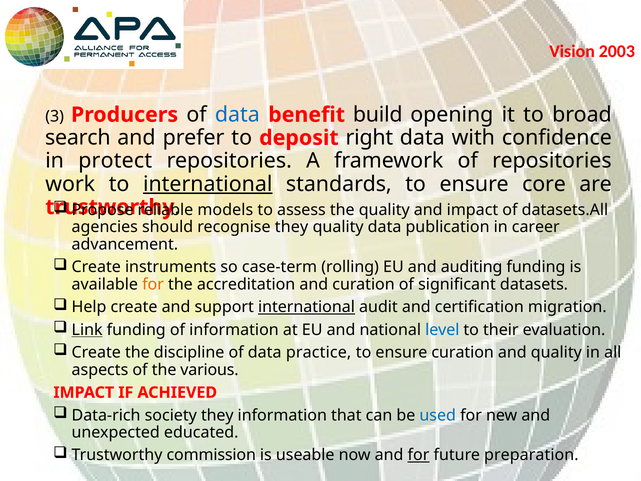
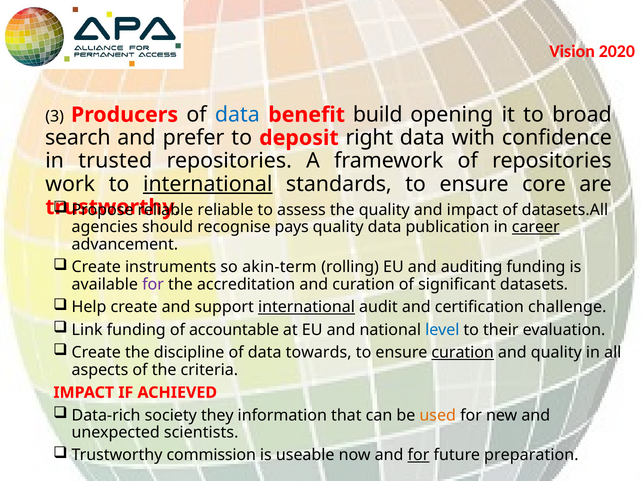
2003: 2003 -> 2020 (617, 51)
protect: protect -> trusted (115, 161)
models: models -> reliable (225, 210)
recognise they: they -> pays (292, 227)
career underline: none -> present (536, 227)
case-term: case-term -> akin-term (279, 267)
for colour: orange -> purple (153, 284)
migration: migration -> challenge (567, 307)
Link underline: present -> none (87, 330)
of information: information -> accountable (234, 330)
practice: practice -> towards (319, 352)
curation underline: none -> present (463, 352)
various: various -> criteria (209, 370)
used colour: blue -> orange (438, 415)
educated: educated -> scientists (201, 432)
